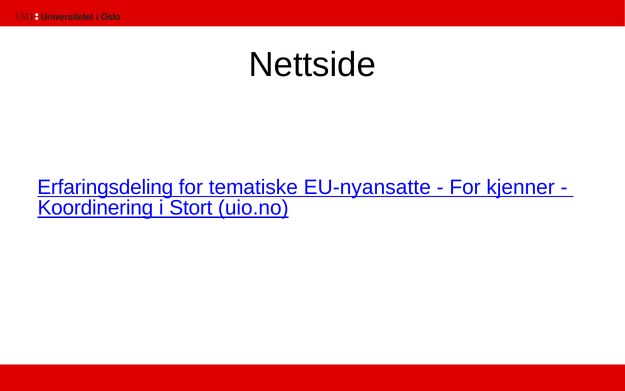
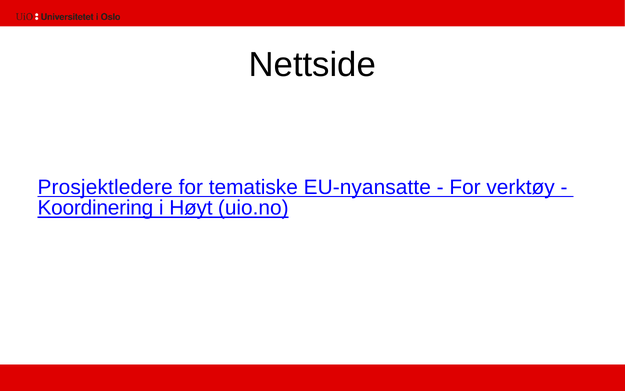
Erfaringsdeling: Erfaringsdeling -> Prosjektledere (105, 187)
kjenner: kjenner -> verktøy (521, 187)
Stort: Stort -> Høyt (191, 208)
